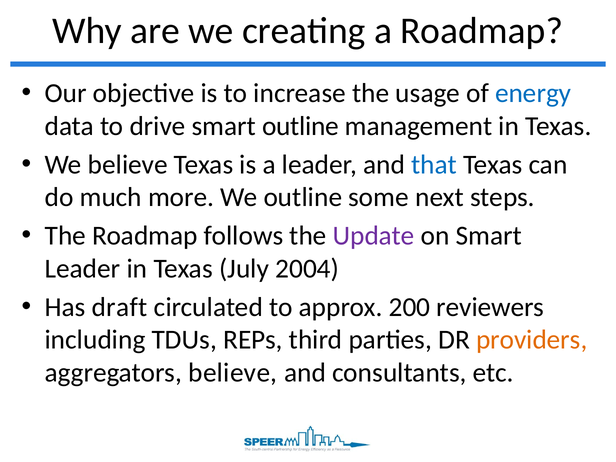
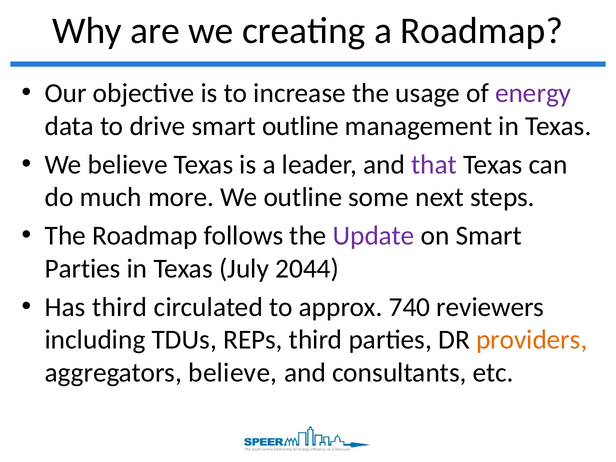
energy colour: blue -> purple (533, 93)
that colour: blue -> purple (434, 165)
Leader: Leader -> Parties (83, 269)
2004: 2004 -> 2044 (307, 269)
Has draft: draft -> third (120, 307)
200: 200 -> 740 (409, 307)
